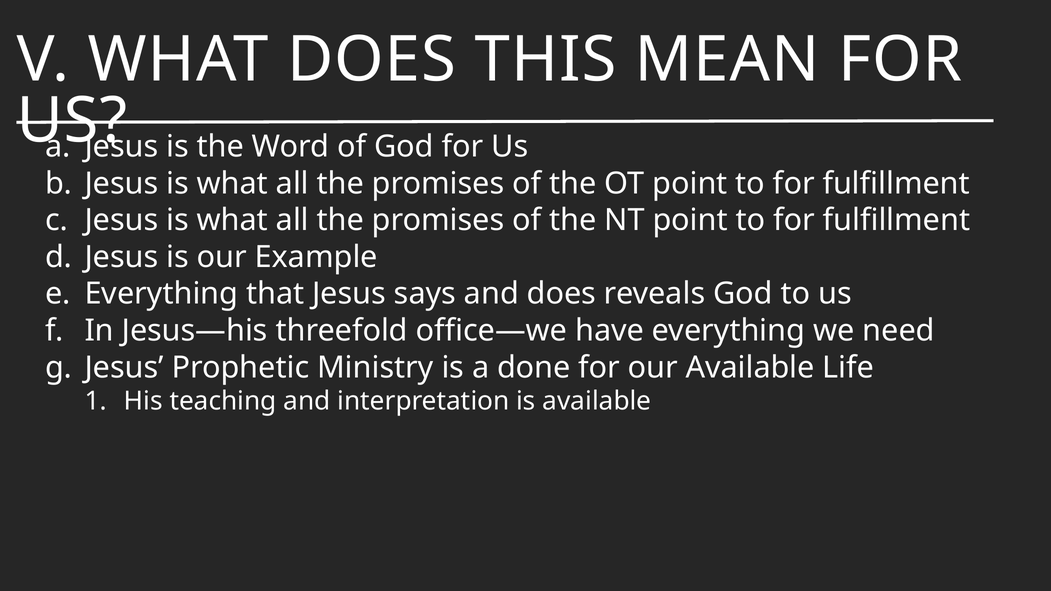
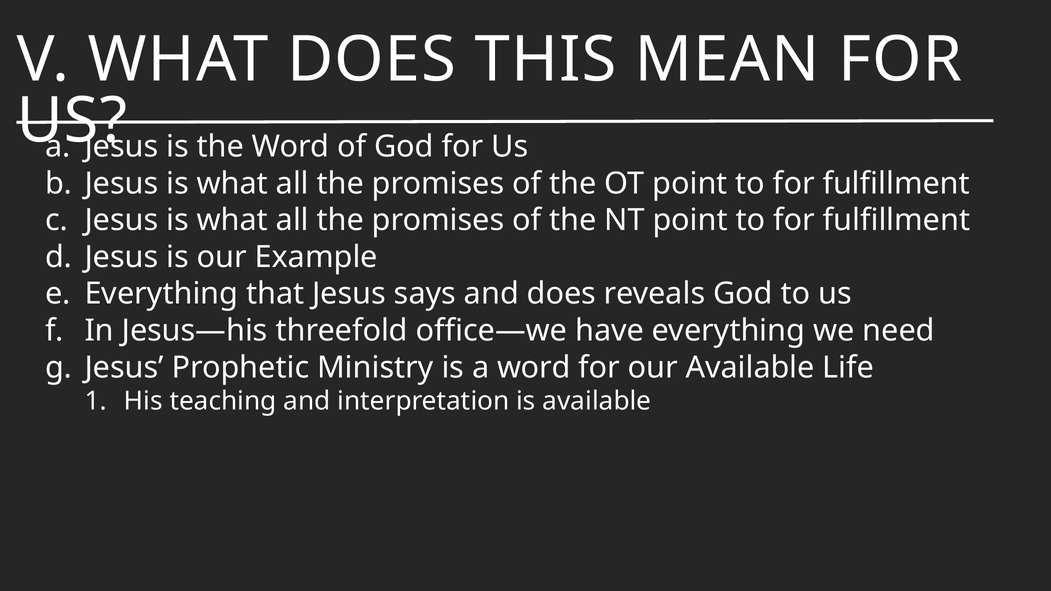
a done: done -> word (534, 368)
